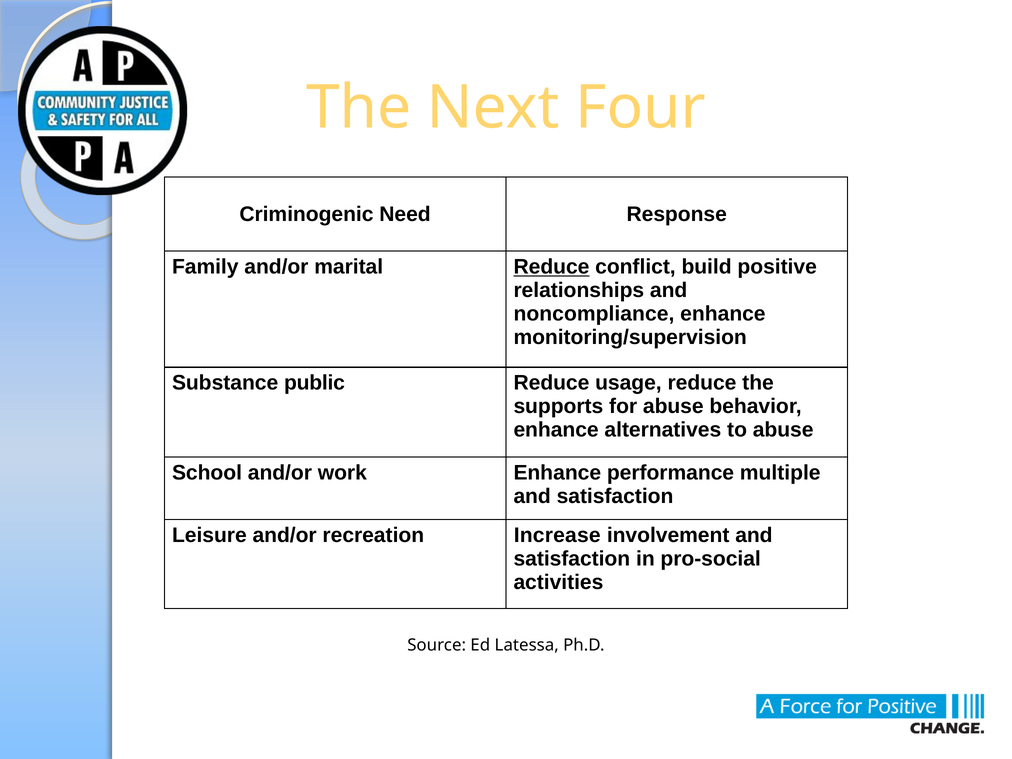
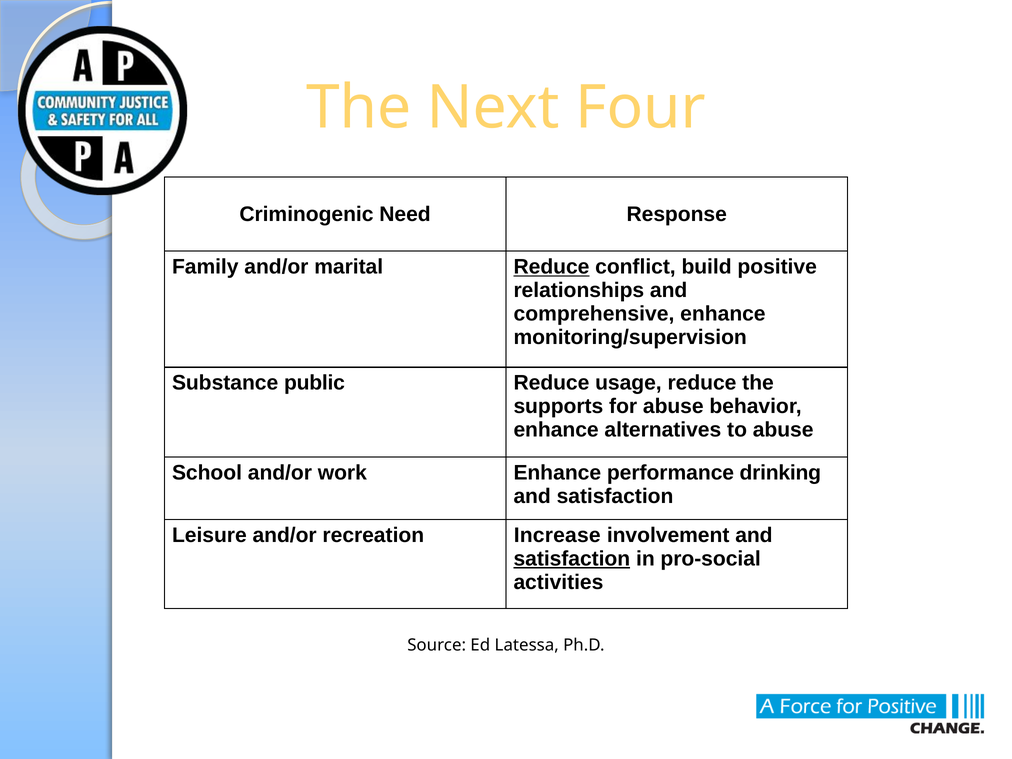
noncompliance: noncompliance -> comprehensive (594, 314)
multiple: multiple -> drinking (780, 473)
satisfaction underline: none -> present (572, 558)
